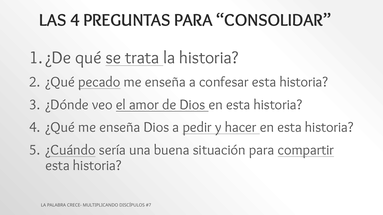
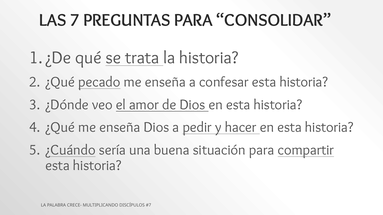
LAS 4: 4 -> 7 (75, 20)
